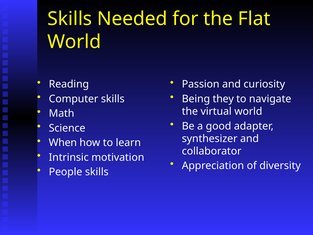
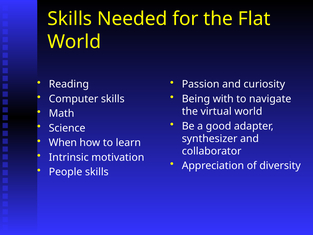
they: they -> with (223, 99)
